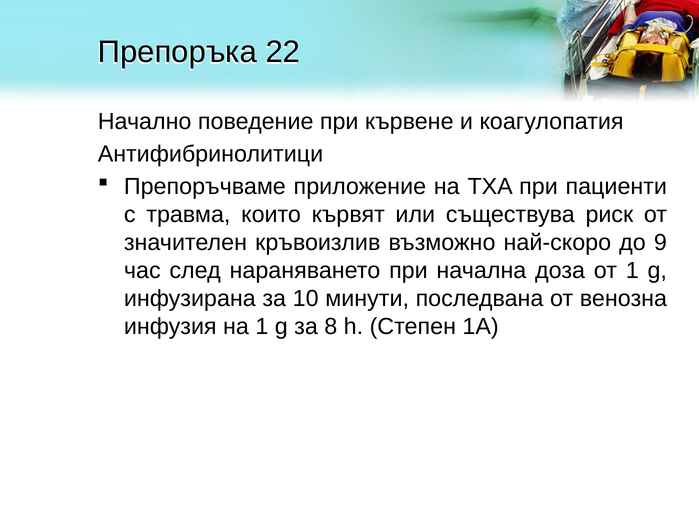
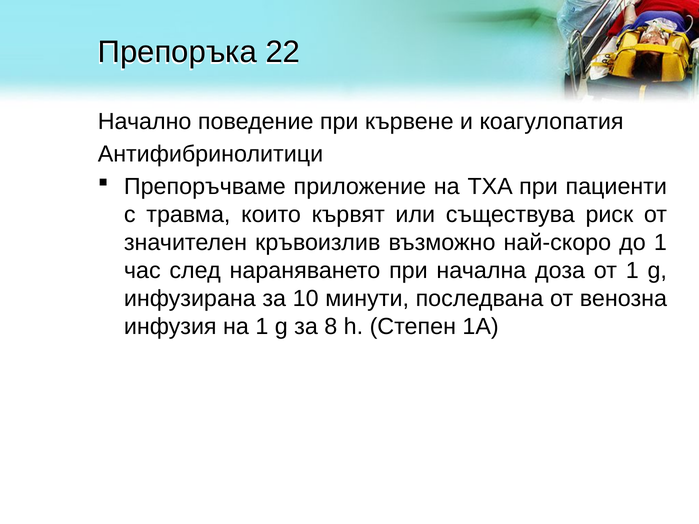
до 9: 9 -> 1 (660, 243)
